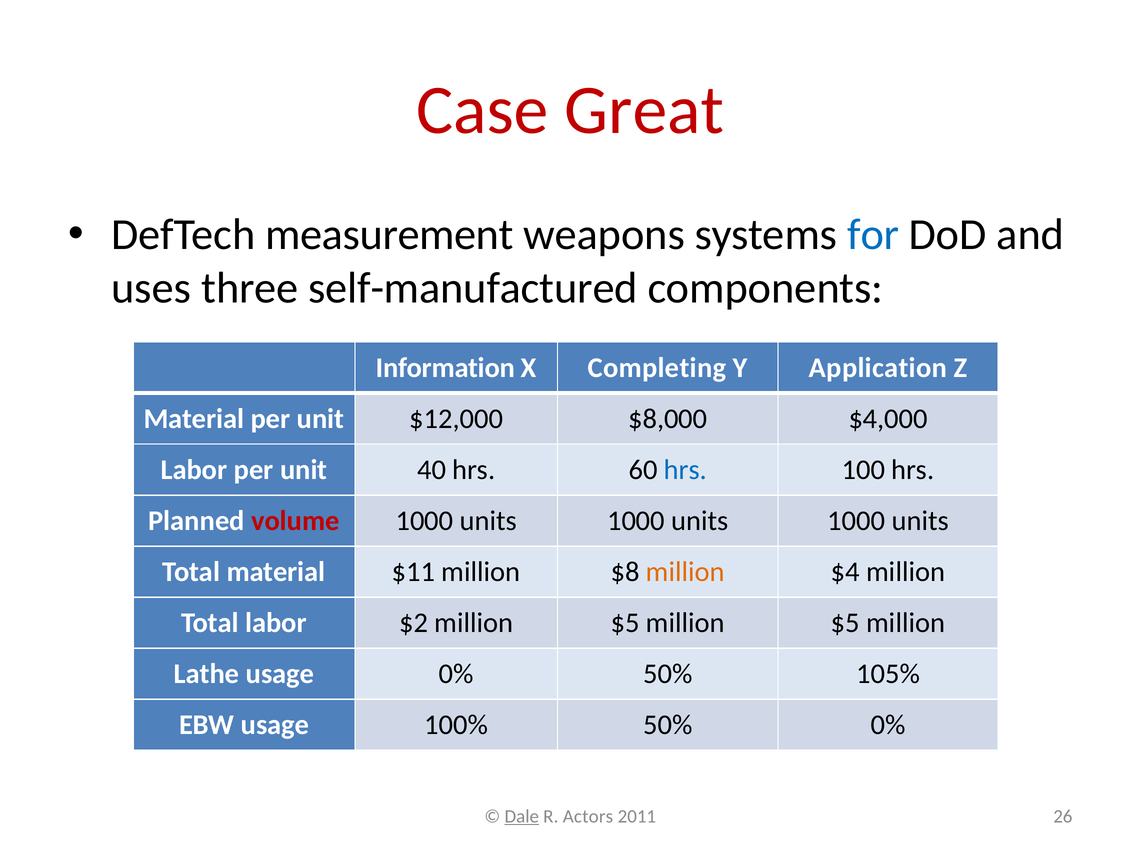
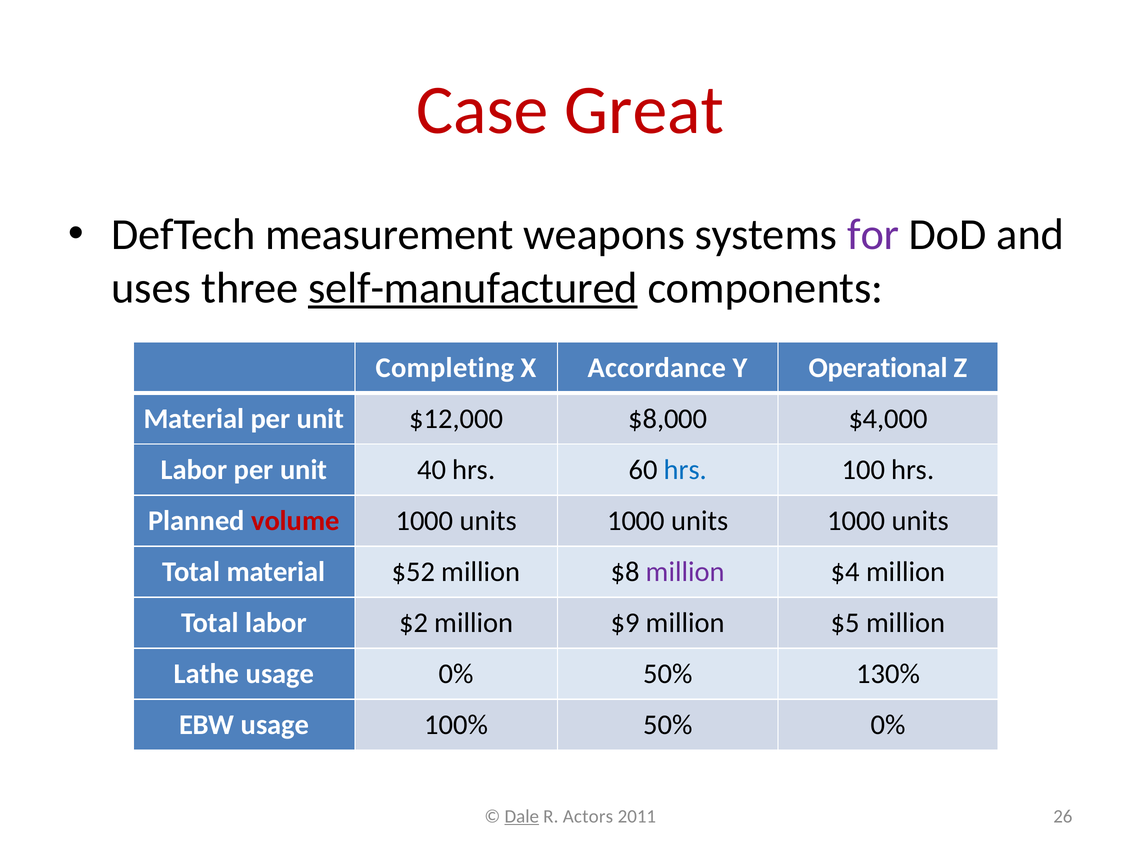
for colour: blue -> purple (873, 235)
self-manufactured underline: none -> present (473, 288)
Information: Information -> Completing (445, 368)
Completing: Completing -> Accordance (657, 368)
Application: Application -> Operational (878, 368)
$11: $11 -> $52 (414, 572)
million colour: orange -> purple (685, 572)
$2 million $5: $5 -> $9 (625, 624)
105%: 105% -> 130% (888, 675)
